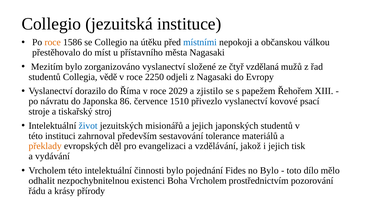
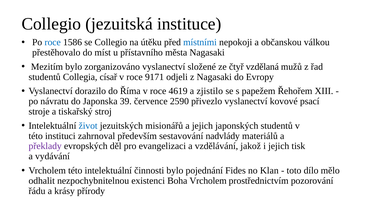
roce colour: orange -> blue (53, 42)
vědě: vědě -> císař (108, 77)
2250: 2250 -> 9171 (154, 77)
2029: 2029 -> 4619 (178, 91)
86: 86 -> 39 (126, 101)
1510: 1510 -> 2590 (179, 101)
tolerance: tolerance -> nadvlády (223, 136)
překlady colour: orange -> purple (45, 146)
no Bylo: Bylo -> Klan (269, 170)
